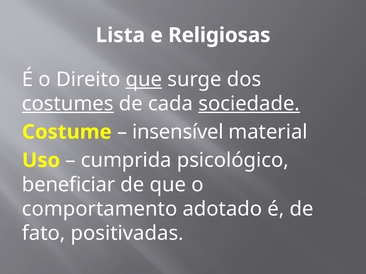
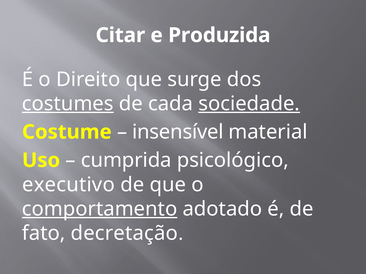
Lista: Lista -> Citar (120, 35)
Religiosas: Religiosas -> Produzida (219, 35)
que underline: present -> none (144, 79)
beneficiar: beneficiar -> executivo (68, 185)
comportamento underline: none -> present (100, 209)
positivadas: positivadas -> decretação (124, 234)
